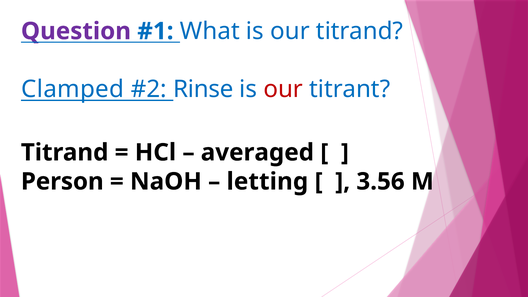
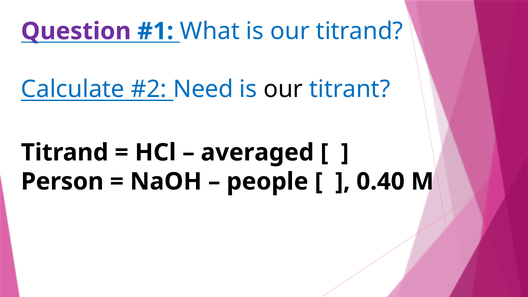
Clamped: Clamped -> Calculate (73, 89)
Rinse: Rinse -> Need (203, 89)
our colour: red -> black (283, 89)
letting: letting -> people (267, 182)
3.56: 3.56 -> 0.40 (381, 182)
